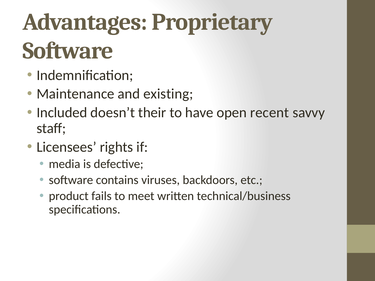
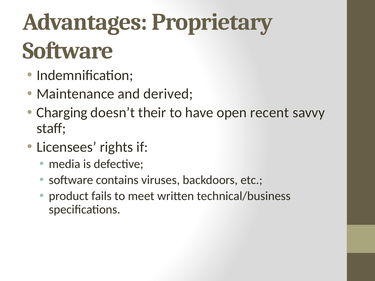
existing: existing -> derived (168, 94)
Included: Included -> Charging (62, 113)
